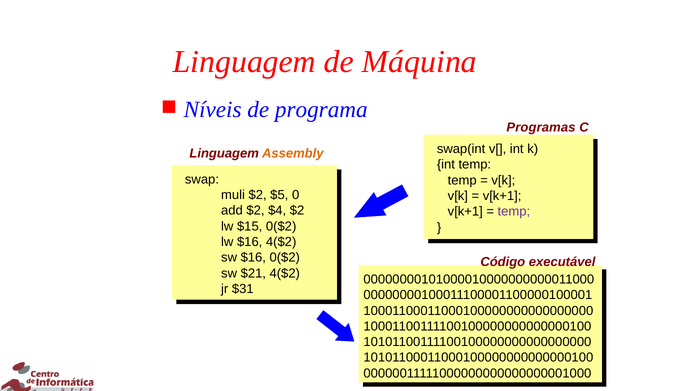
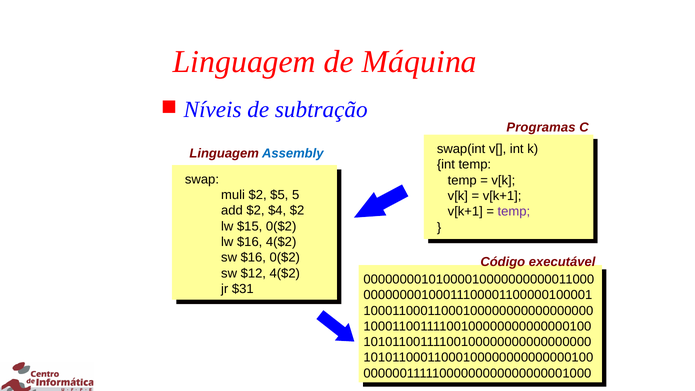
programa: programa -> subtração (321, 109)
Assembly colour: orange -> blue (293, 153)
0: 0 -> 5 (296, 195)
$21: $21 -> $12 (253, 273)
